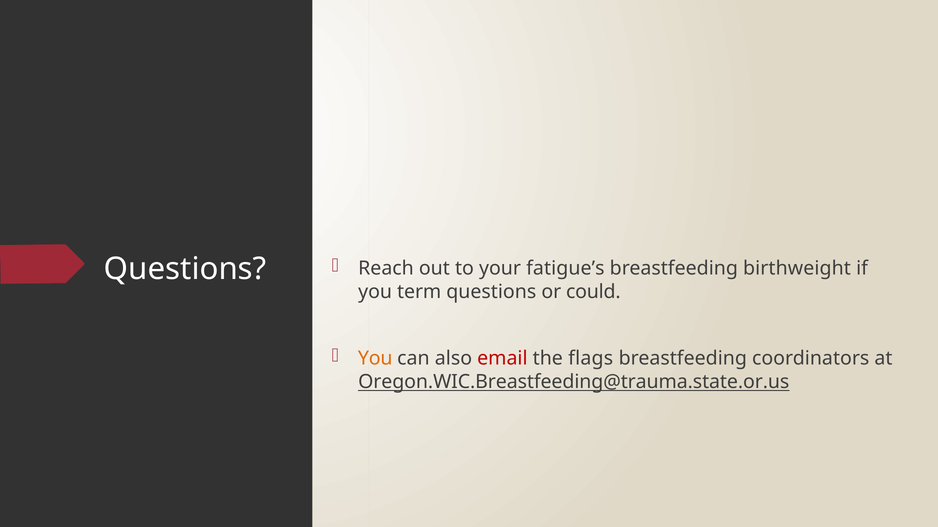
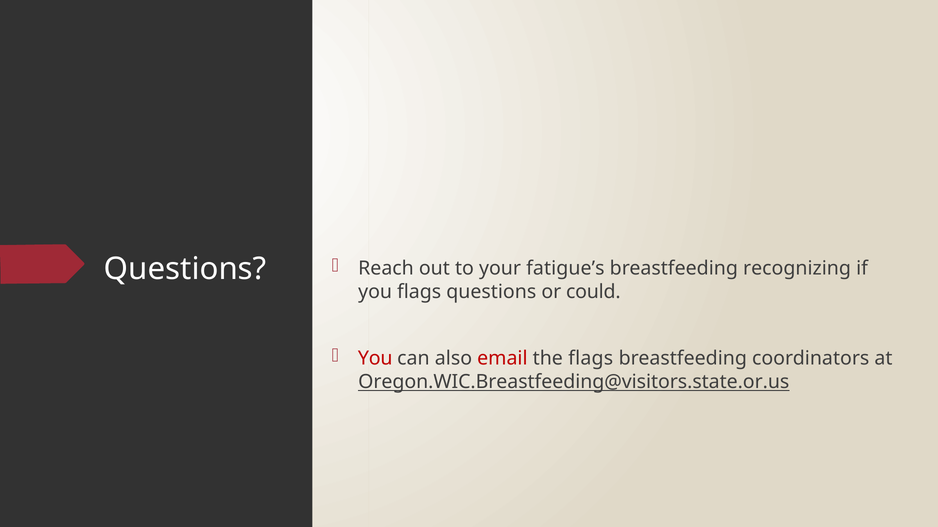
birthweight: birthweight -> recognizing (797, 269)
you term: term -> flags (419, 292)
You colour: orange -> red (375, 359)
Oregon.WIC.Breastfeeding@trauma.state.or.us: Oregon.WIC.Breastfeeding@trauma.state.or.us -> Oregon.WIC.Breastfeeding@visitors.state.or.us (574, 382)
